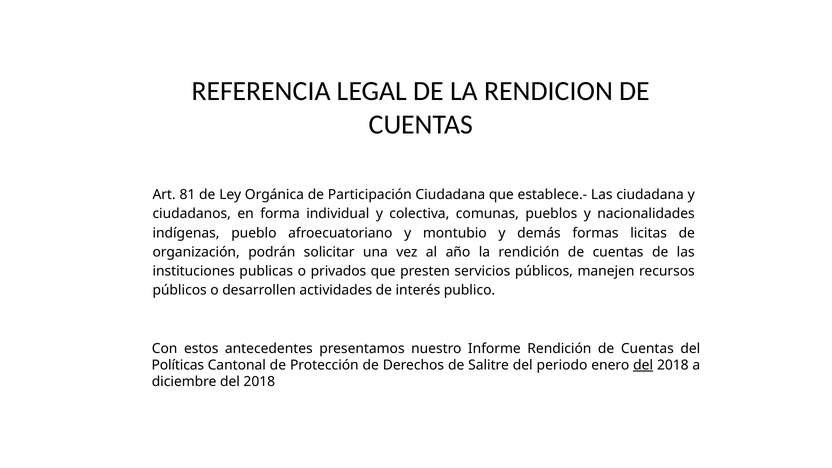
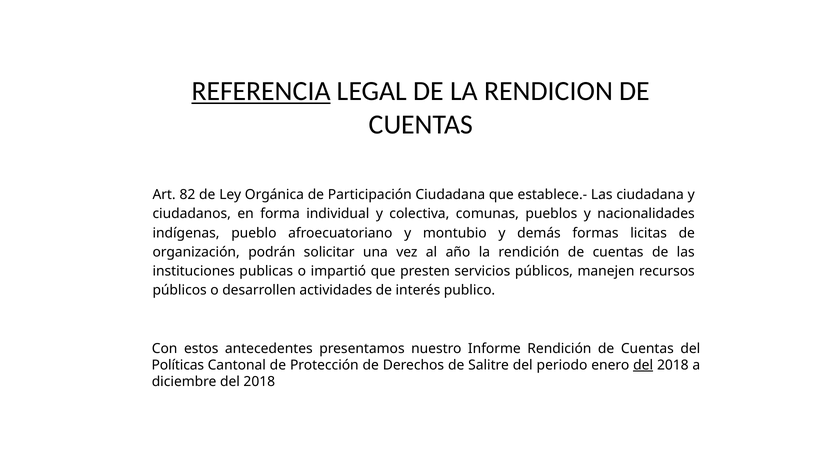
REFERENCIA underline: none -> present (261, 91)
81: 81 -> 82 (187, 195)
privados: privados -> impartió (338, 271)
